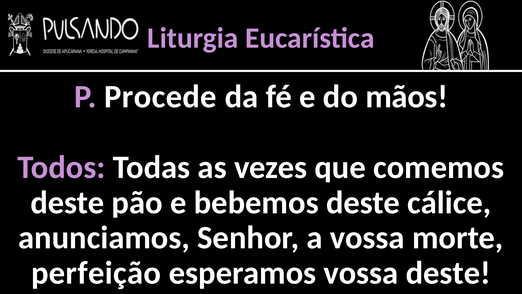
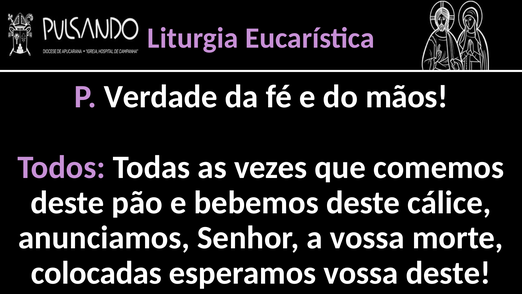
Procede: Procede -> Verdade (161, 97)
perfeição: perfeição -> colocadas (96, 273)
